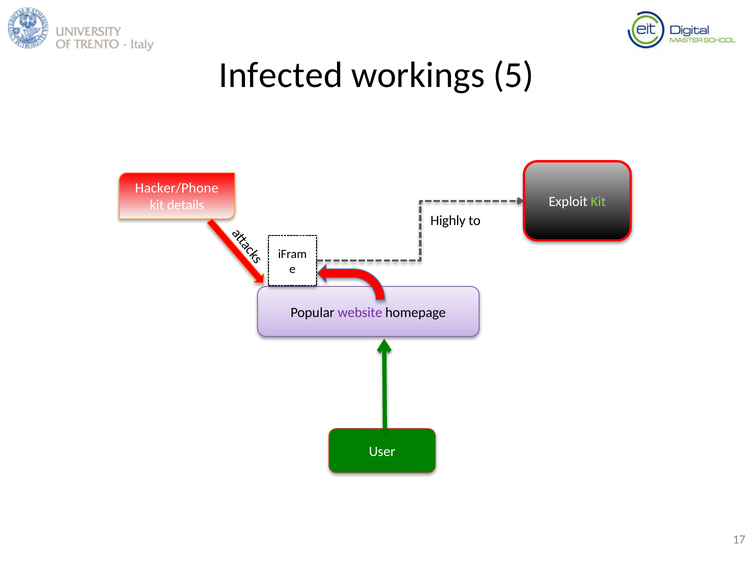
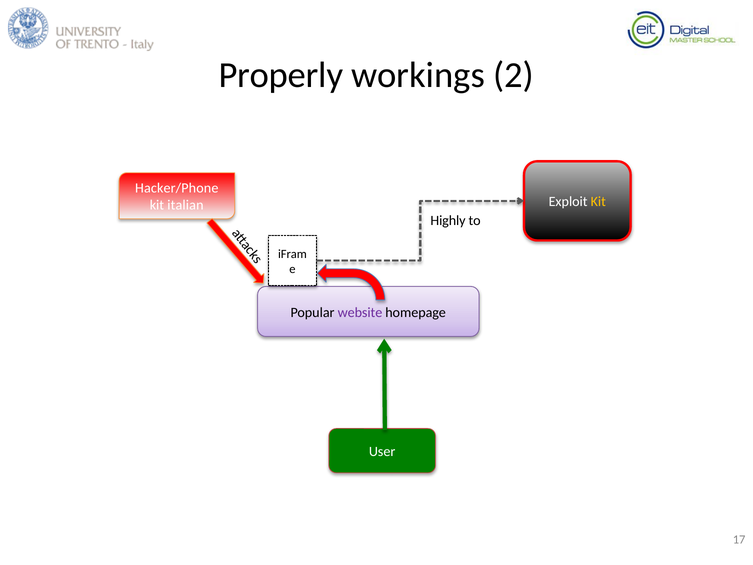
Infected: Infected -> Properly (281, 75)
5: 5 -> 2 (514, 75)
Kit colour: light green -> yellow (598, 202)
details: details -> italian (185, 205)
